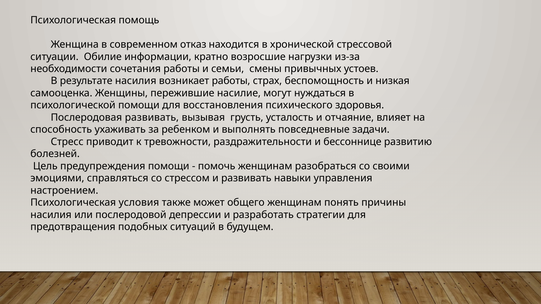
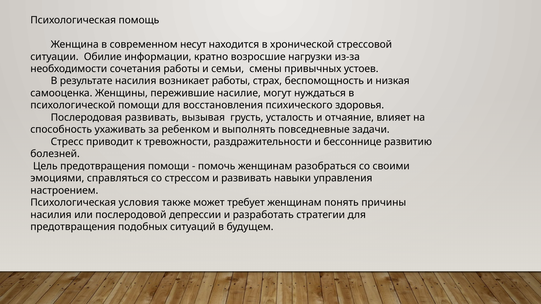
отказ: отказ -> несут (193, 45)
Цель предупреждения: предупреждения -> предотвращения (103, 166)
общего: общего -> требует (246, 203)
